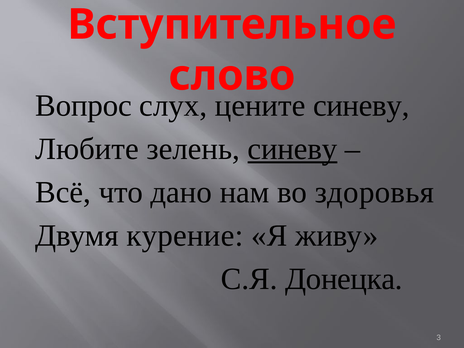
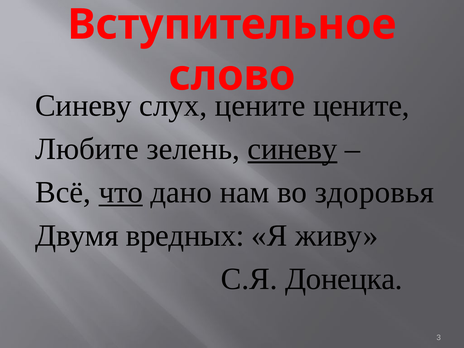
Вопрос: Вопрос -> Синеву (84, 106)
синеву: синеву -> цените (361, 106)
что underline: none -> present (121, 192)
курение: курение -> вредных (185, 236)
